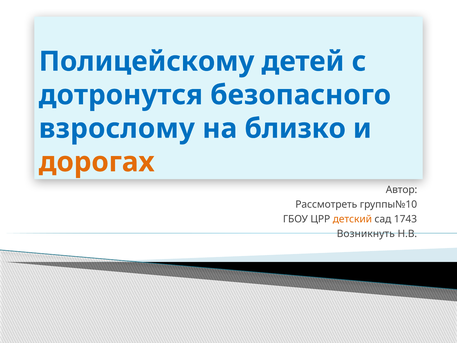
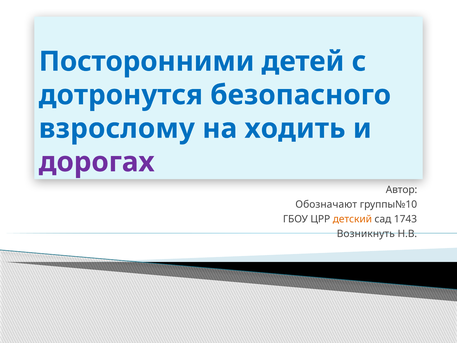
Полицейскому: Полицейскому -> Посторонними (147, 61)
близко: близко -> ходить (295, 128)
дорогах colour: orange -> purple (97, 162)
Рассмотреть: Рассмотреть -> Обозначают (326, 204)
